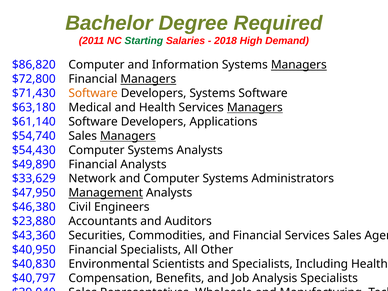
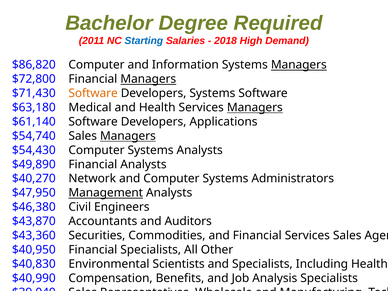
Starting colour: green -> blue (144, 41)
$33,629: $33,629 -> $40,270 (34, 179)
$23,880: $23,880 -> $43,870 (34, 221)
$40,797: $40,797 -> $40,990 (34, 278)
